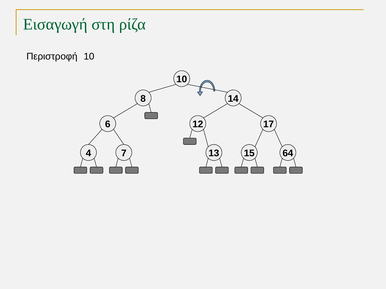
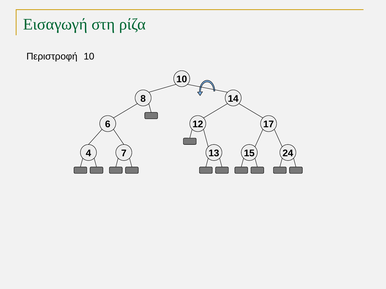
64: 64 -> 24 (288, 153)
